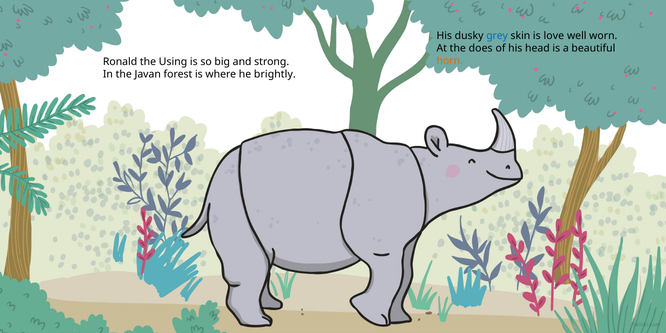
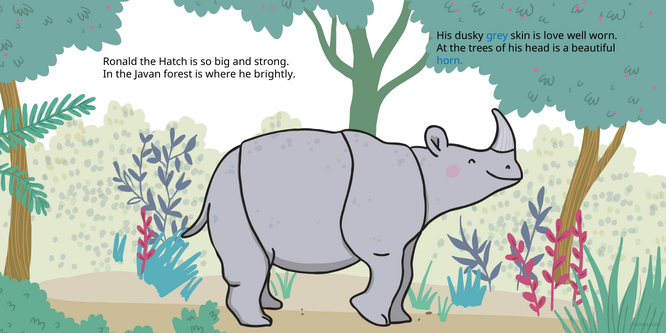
does: does -> trees (481, 48)
horn colour: orange -> blue (450, 61)
Using: Using -> Hatch (173, 62)
